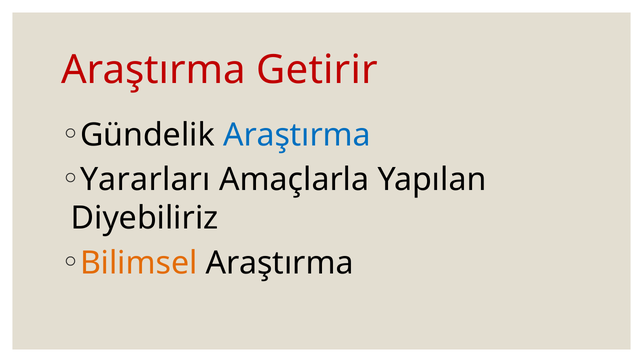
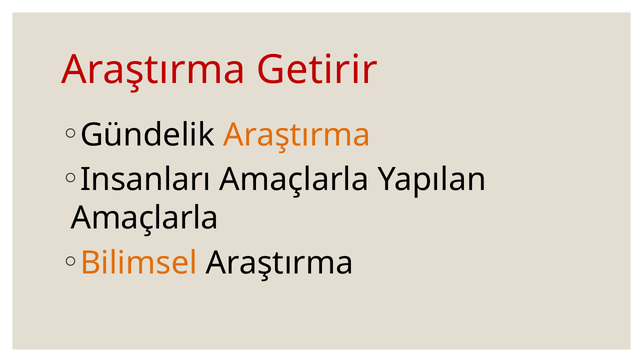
Araştırma colour: blue -> orange (297, 135)
Yararları: Yararları -> Insanları (146, 179)
Diyebiliriz: Diyebiliriz -> Amaçlarla (145, 218)
